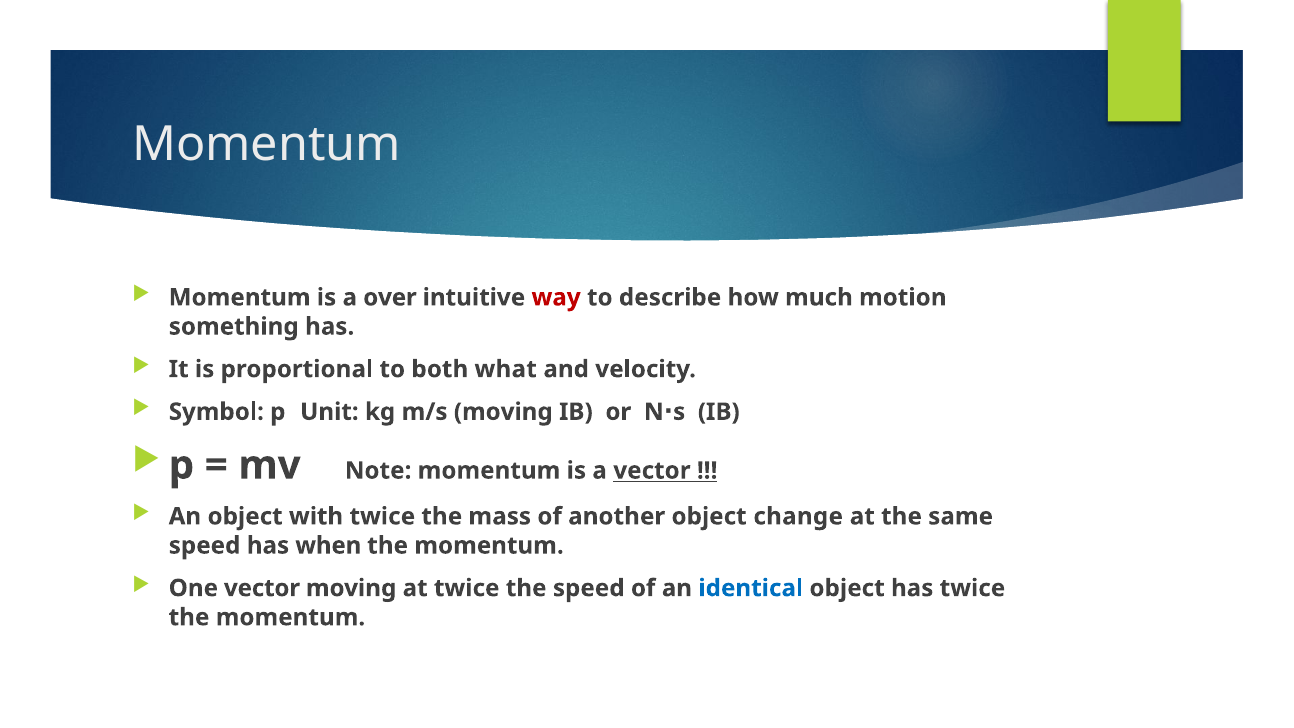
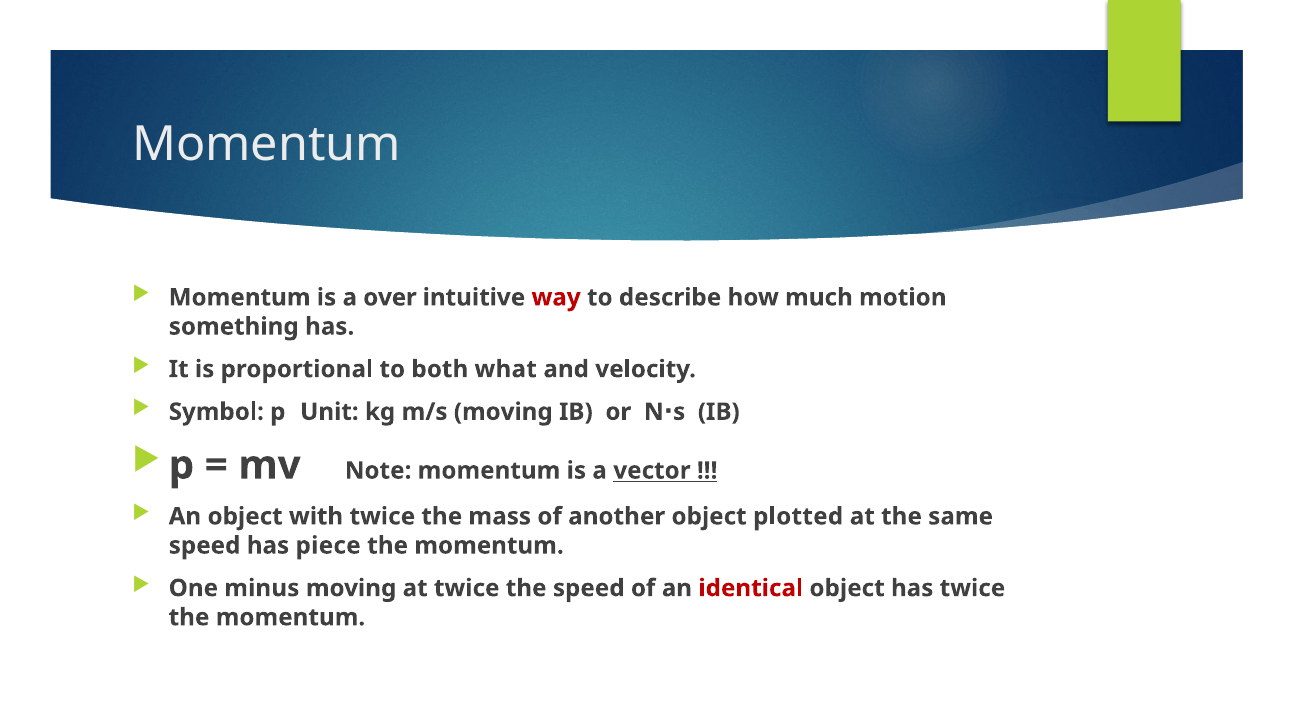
change: change -> plotted (798, 516)
when: when -> piece (328, 545)
One vector: vector -> minus (262, 588)
identical colour: blue -> red (751, 588)
